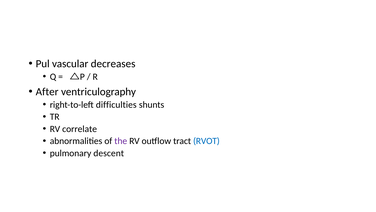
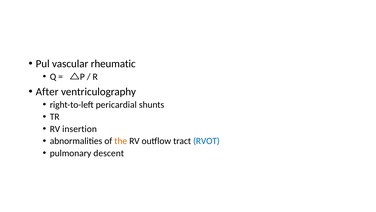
decreases: decreases -> rheumatic (113, 64)
difficulties: difficulties -> pericardial (116, 104)
correlate: correlate -> insertion (80, 129)
the colour: purple -> orange (121, 141)
